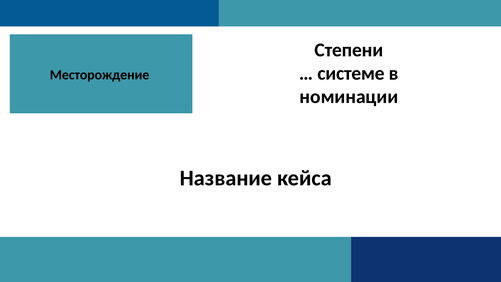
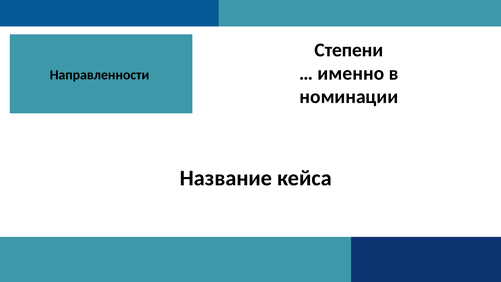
системе: системе -> именно (351, 73)
Месторождение: Месторождение -> Направленности (100, 75)
